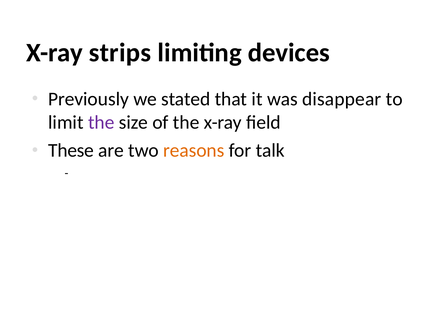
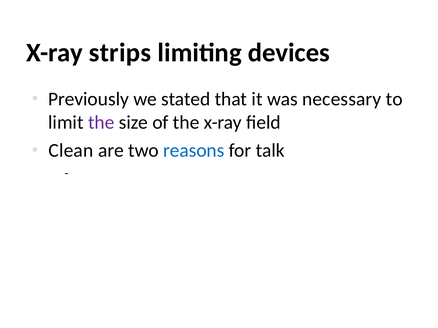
disappear: disappear -> necessary (342, 99)
These: These -> Clean (71, 151)
reasons colour: orange -> blue (194, 151)
